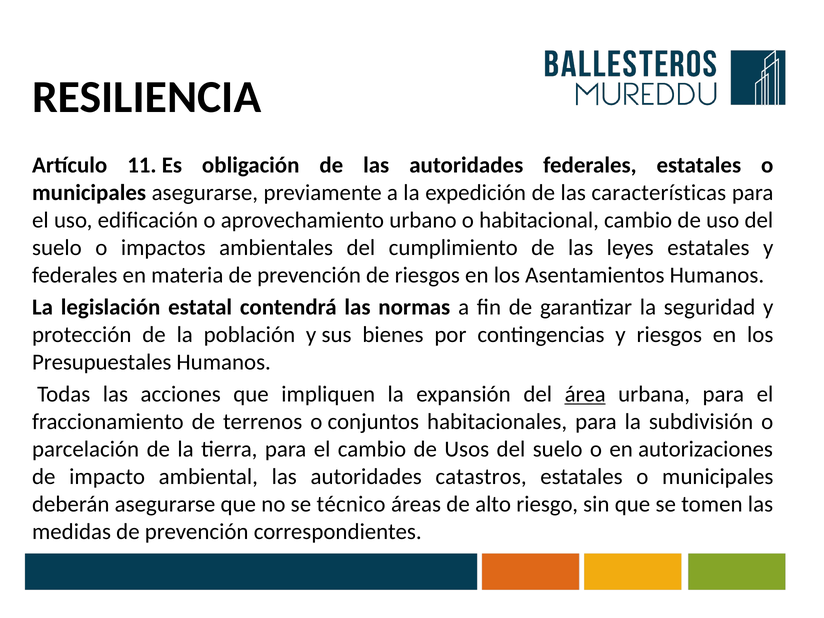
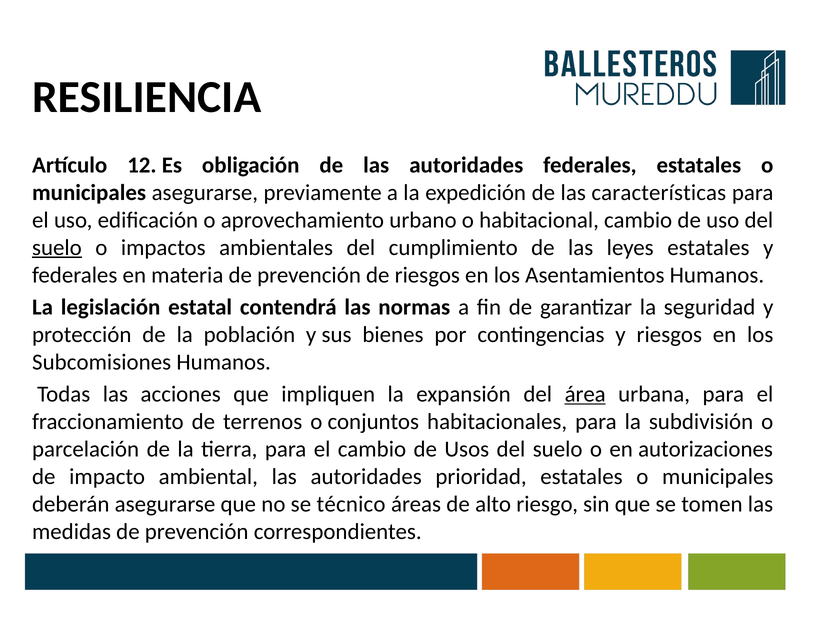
11: 11 -> 12 (142, 165)
suelo underline: none -> present (57, 248)
Presupuestales: Presupuestales -> Subcomisiones (102, 362)
catastros: catastros -> prioridad (481, 477)
